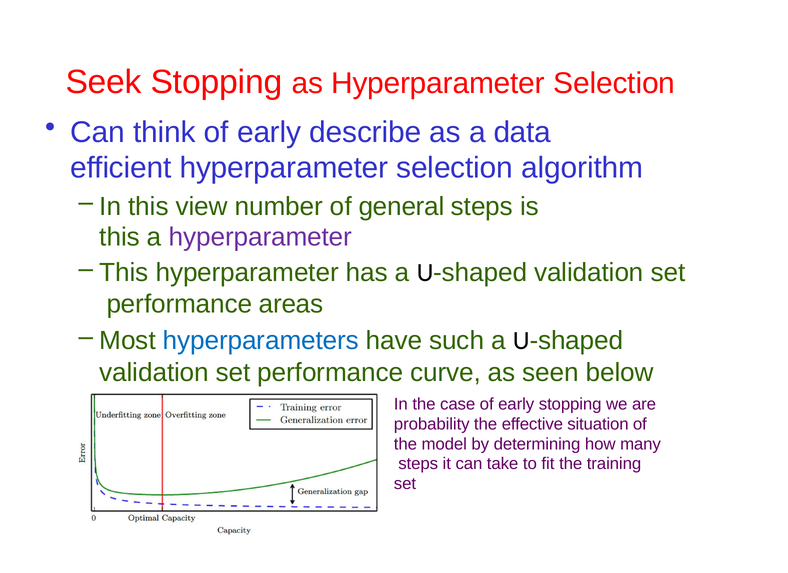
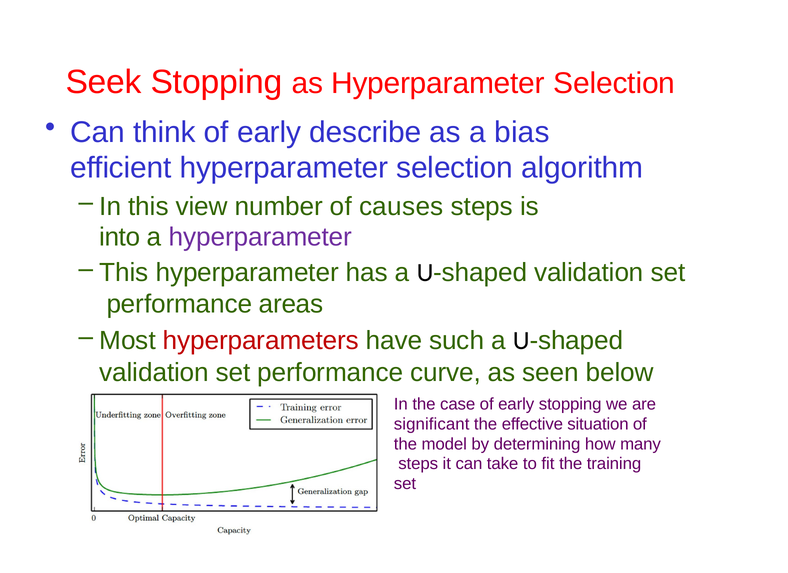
data: data -> bias (522, 132)
general: general -> causes (401, 206)
this: this -> into (120, 237)
hyperparameters colour: blue -> red (261, 341)
probability: probability -> significant (432, 424)
